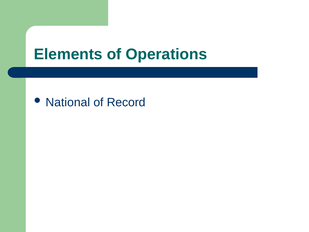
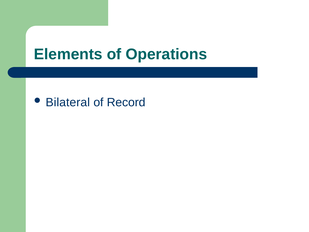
National: National -> Bilateral (68, 102)
